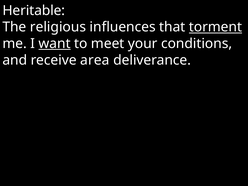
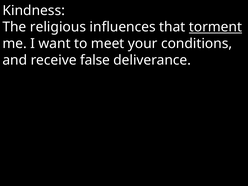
Heritable: Heritable -> Kindness (34, 10)
want underline: present -> none (55, 44)
area: area -> false (95, 60)
